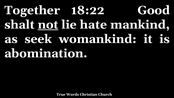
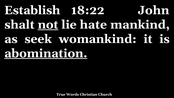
Together: Together -> Establish (32, 10)
Good: Good -> John (154, 10)
abomination underline: none -> present (46, 53)
